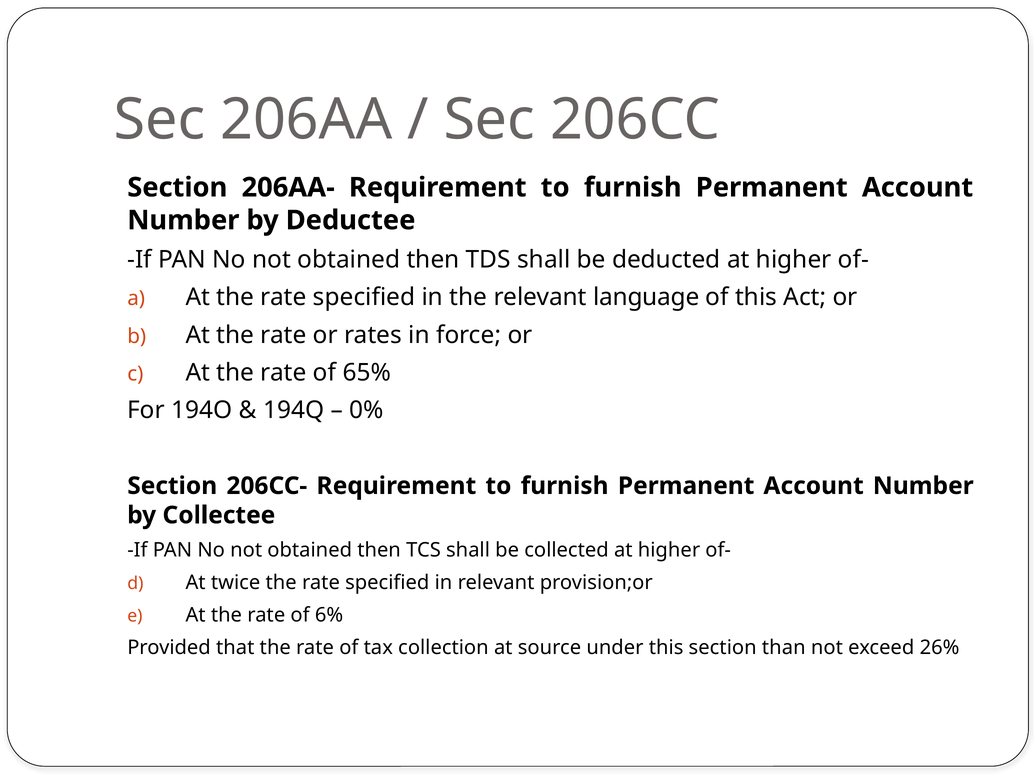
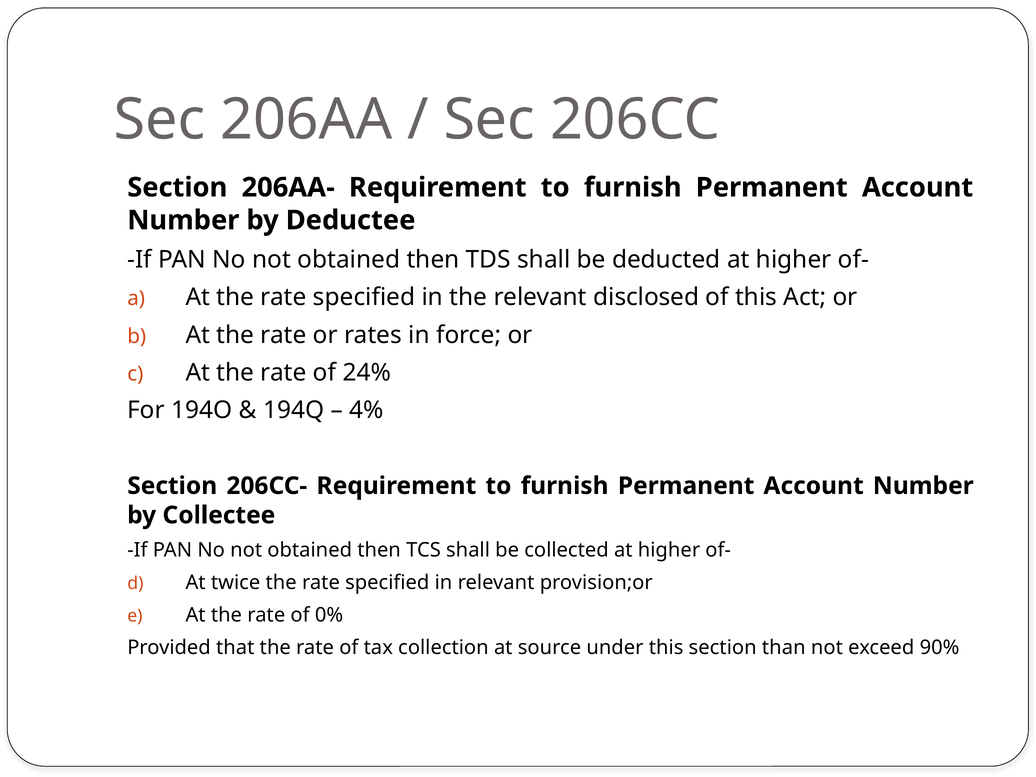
language: language -> disclosed (646, 297)
65%: 65% -> 24% (367, 373)
0%: 0% -> 4% (366, 410)
6%: 6% -> 0% (329, 615)
26%: 26% -> 90% (940, 648)
